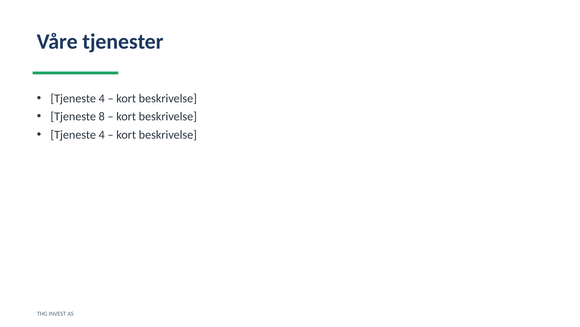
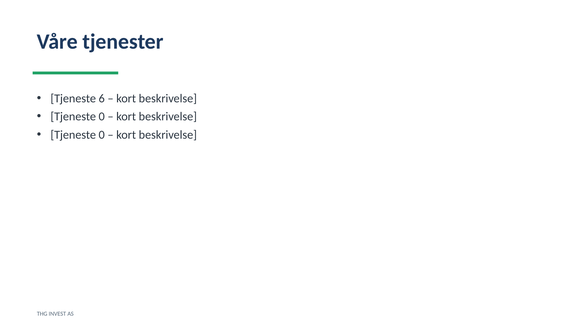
4: 4 -> 6 (102, 98)
8: 8 -> 0 (102, 116)
4: 4 -> 0 (102, 135)
